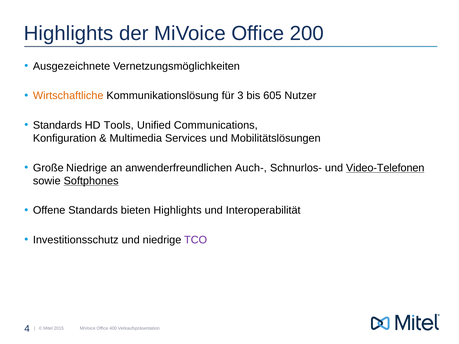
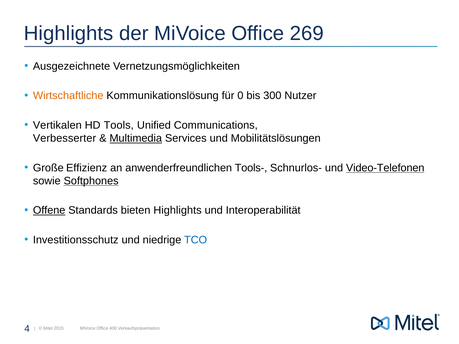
200: 200 -> 269 (307, 34)
3: 3 -> 0 (240, 96)
605: 605 -> 300 (272, 96)
Standards: Standards -> Vertikalen (57, 125)
Konfiguration: Konfiguration -> Verbesserter (65, 138)
Multimedia underline: none -> present (136, 138)
Große Niedrige: Niedrige -> Effizienz (87, 168)
Auch-: Auch- -> Tools- (251, 168)
Offene underline: none -> present (49, 211)
TCO colour: purple -> blue (196, 240)
